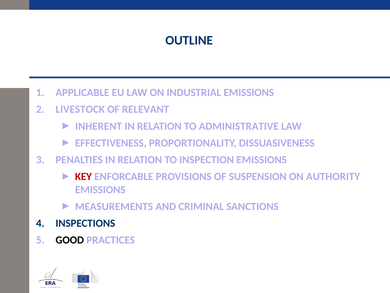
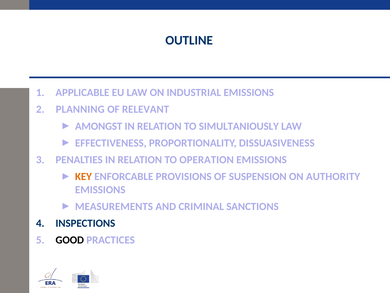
LIVESTOCK: LIVESTOCK -> PLANNING (80, 109)
INHERENT: INHERENT -> AMONGST (99, 126)
ADMINISTRATIVE: ADMINISTRATIVE -> SIMULTANIOUSLY (239, 126)
INSPECTION: INSPECTION -> OPERATION (207, 160)
KEY colour: red -> orange (83, 176)
